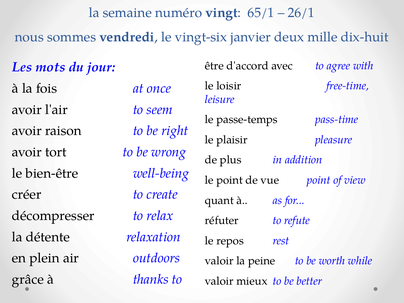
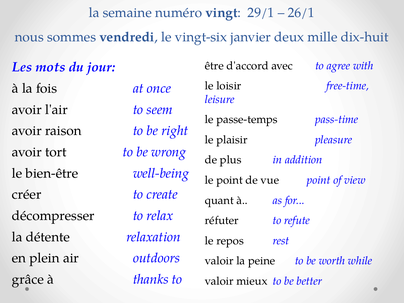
65/1: 65/1 -> 29/1 (261, 13)
